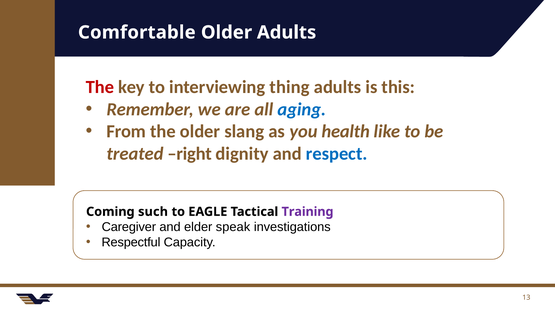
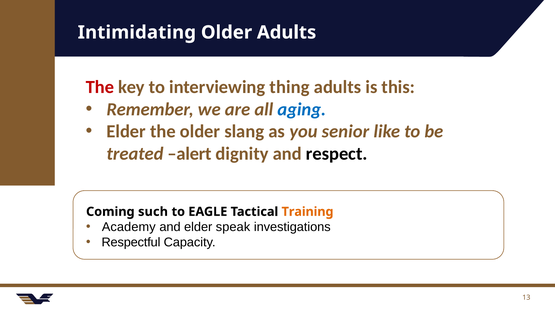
Comfortable: Comfortable -> Intimidating (137, 32)
From: From -> Elder (126, 132)
health: health -> senior (345, 132)
right: right -> alert (190, 154)
respect colour: blue -> black (337, 154)
Training colour: purple -> orange (308, 212)
Caregiver: Caregiver -> Academy (129, 227)
